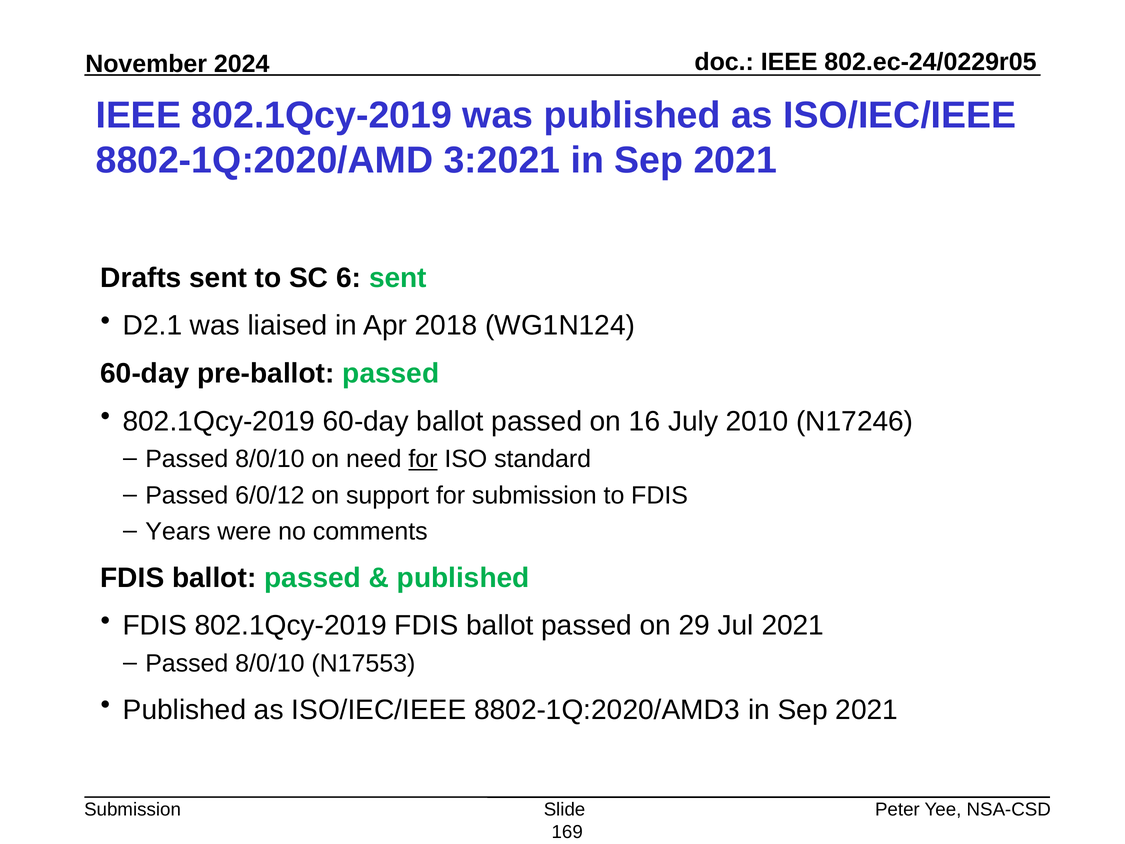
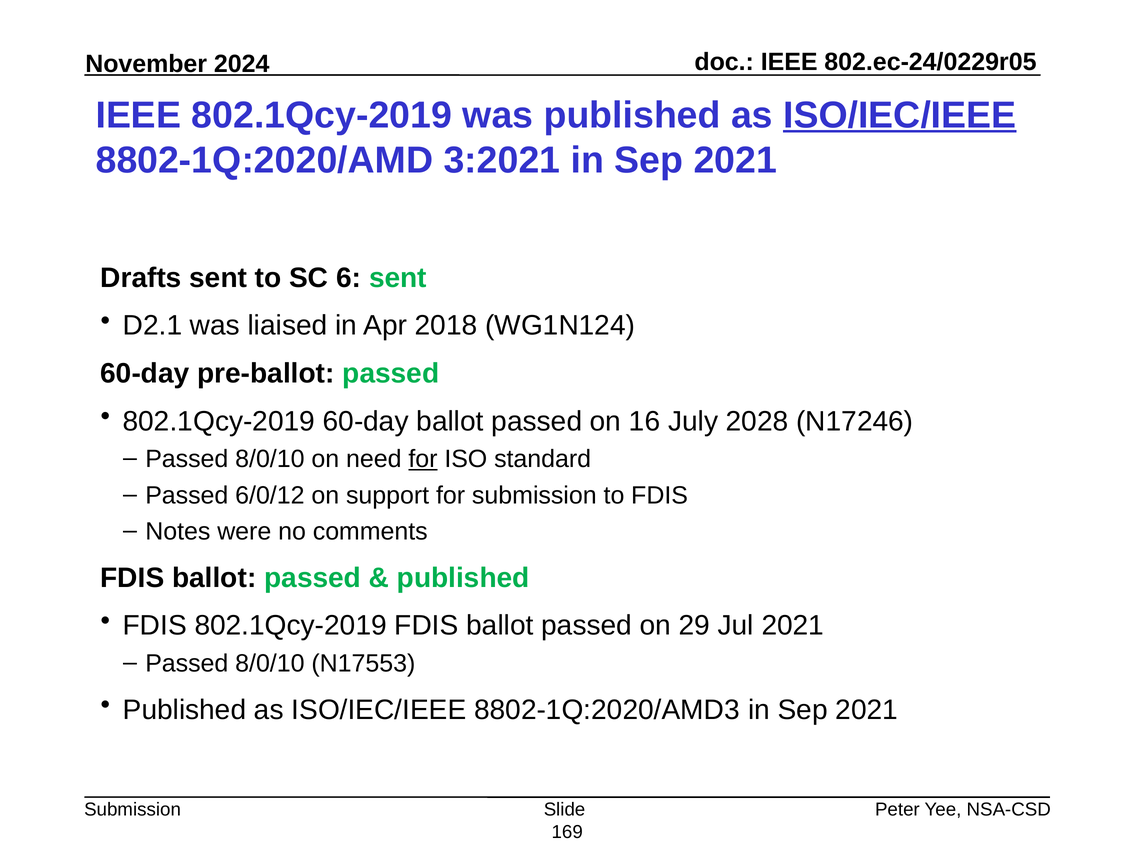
ISO/IEC/IEEE underline: none -> present (900, 115)
2010: 2010 -> 2028 (757, 421)
Years: Years -> Notes (178, 531)
